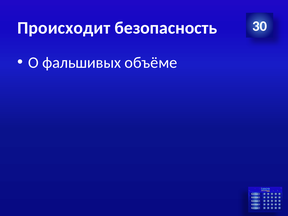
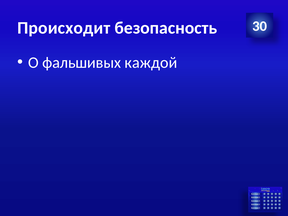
объёме: объёме -> каждой (151, 63)
